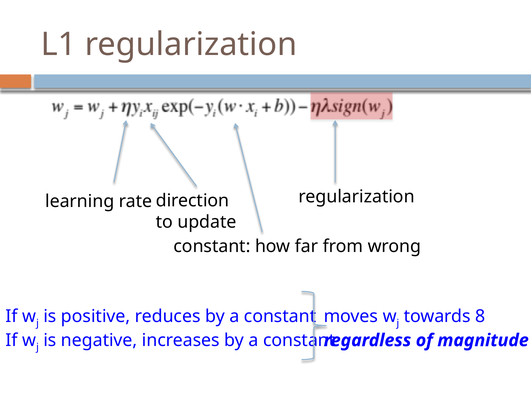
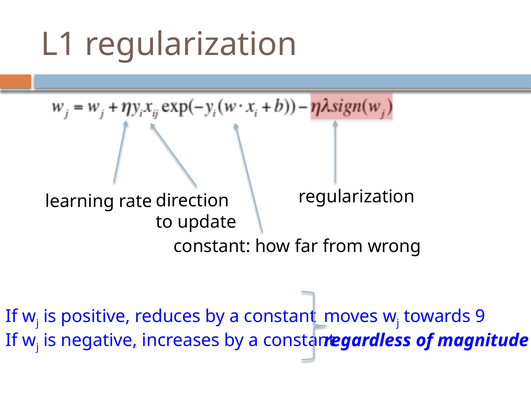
8: 8 -> 9 (480, 316)
